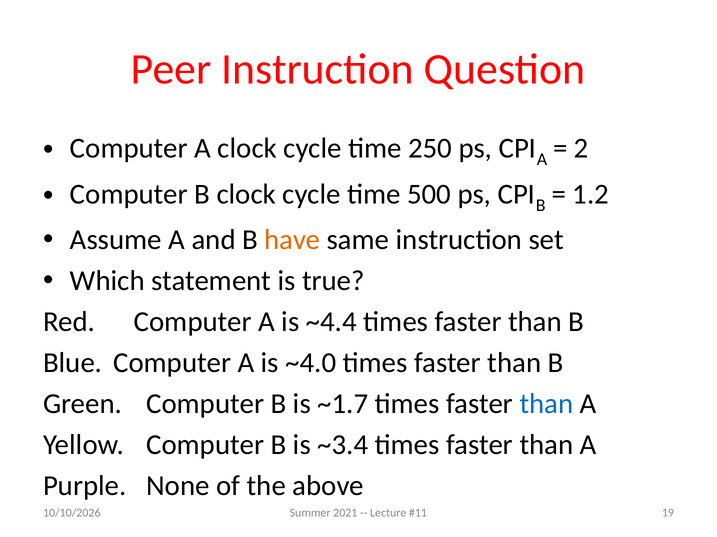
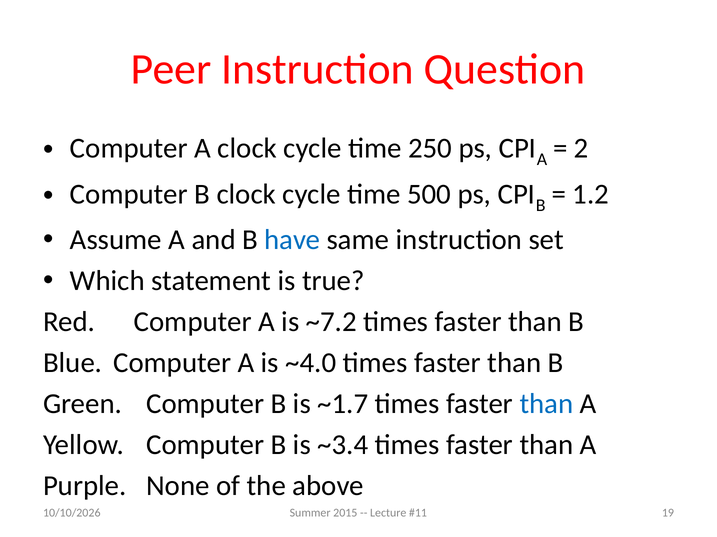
have colour: orange -> blue (292, 240)
~4.4: ~4.4 -> ~7.2 (331, 322)
2021: 2021 -> 2015 (345, 514)
